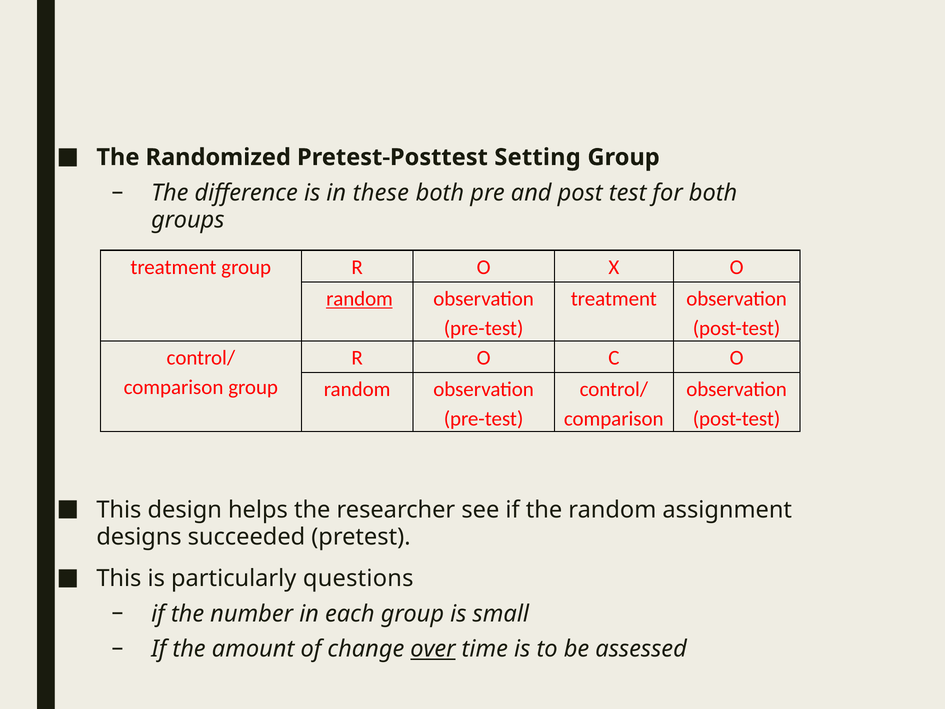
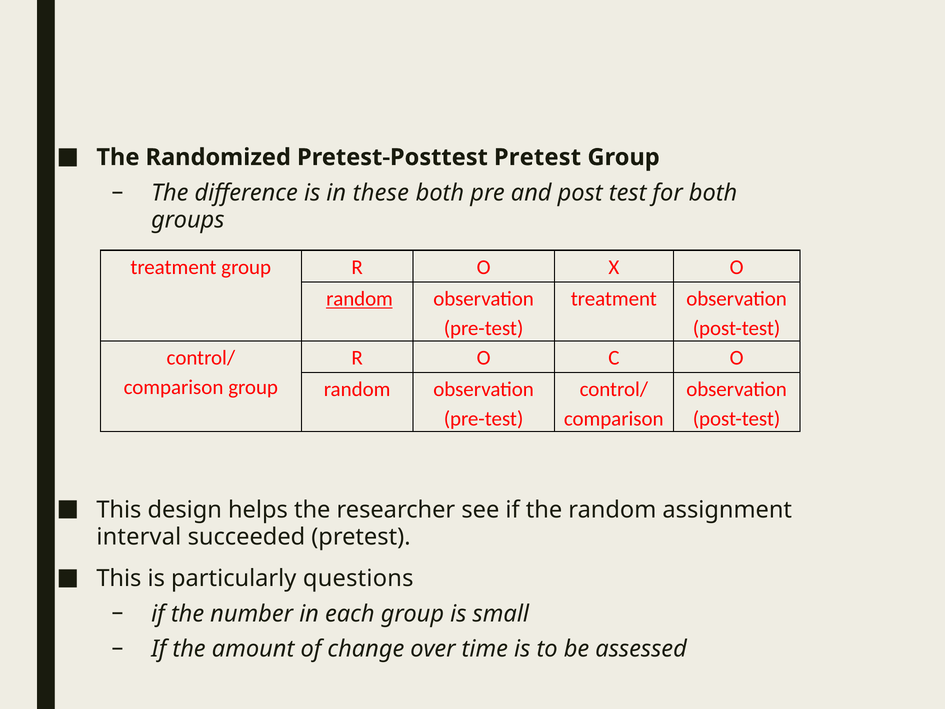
Pretest-Posttest Setting: Setting -> Pretest (538, 157)
designs: designs -> interval (139, 537)
over underline: present -> none (433, 649)
